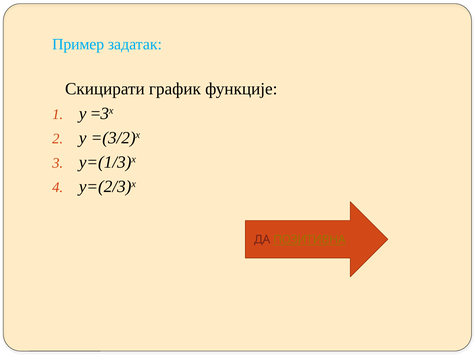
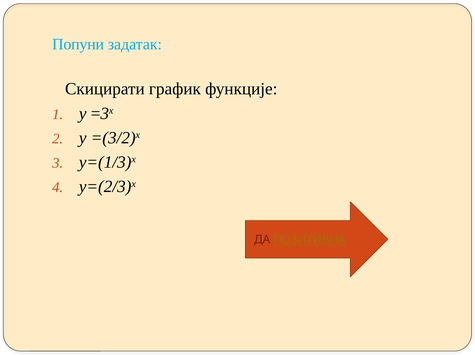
Пример: Пример -> Попуни (78, 44)
